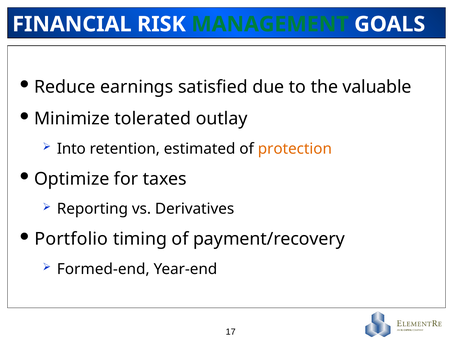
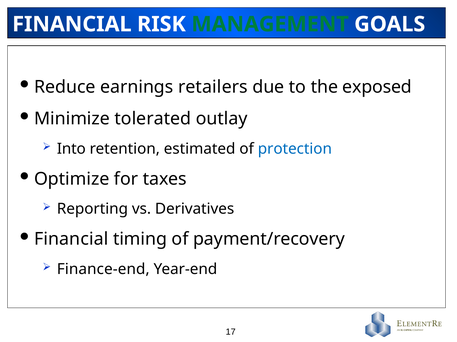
satisfied: satisfied -> retailers (213, 87)
valuable: valuable -> exposed (377, 87)
protection colour: orange -> blue (295, 149)
Portfolio: Portfolio -> Financial (71, 240)
Formed-end: Formed-end -> Finance-end (103, 270)
